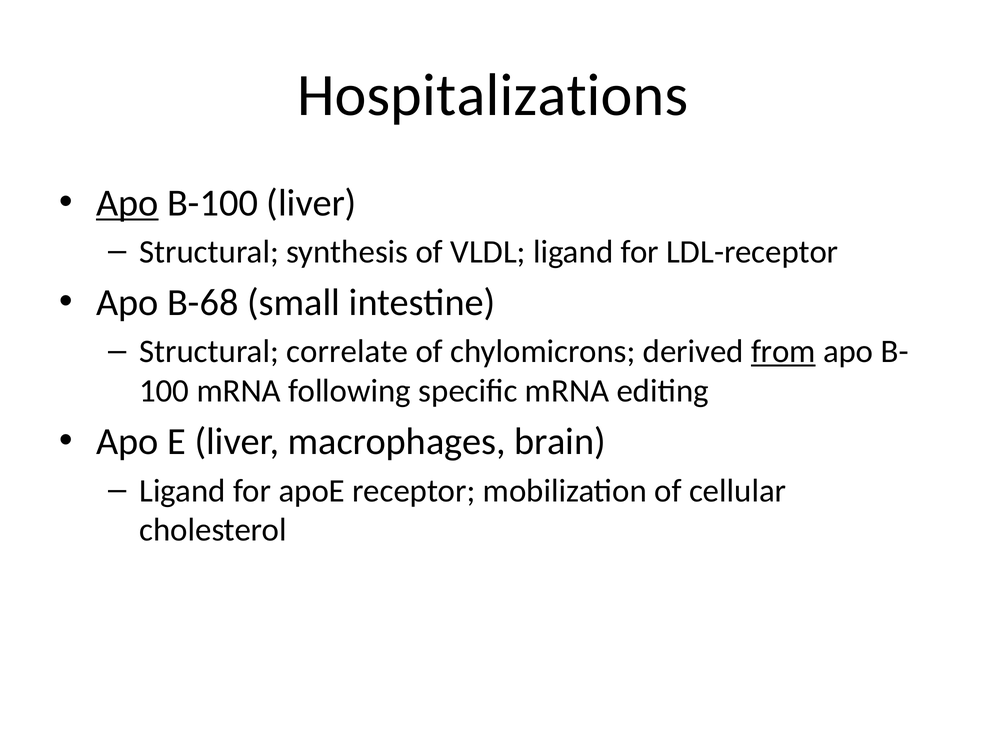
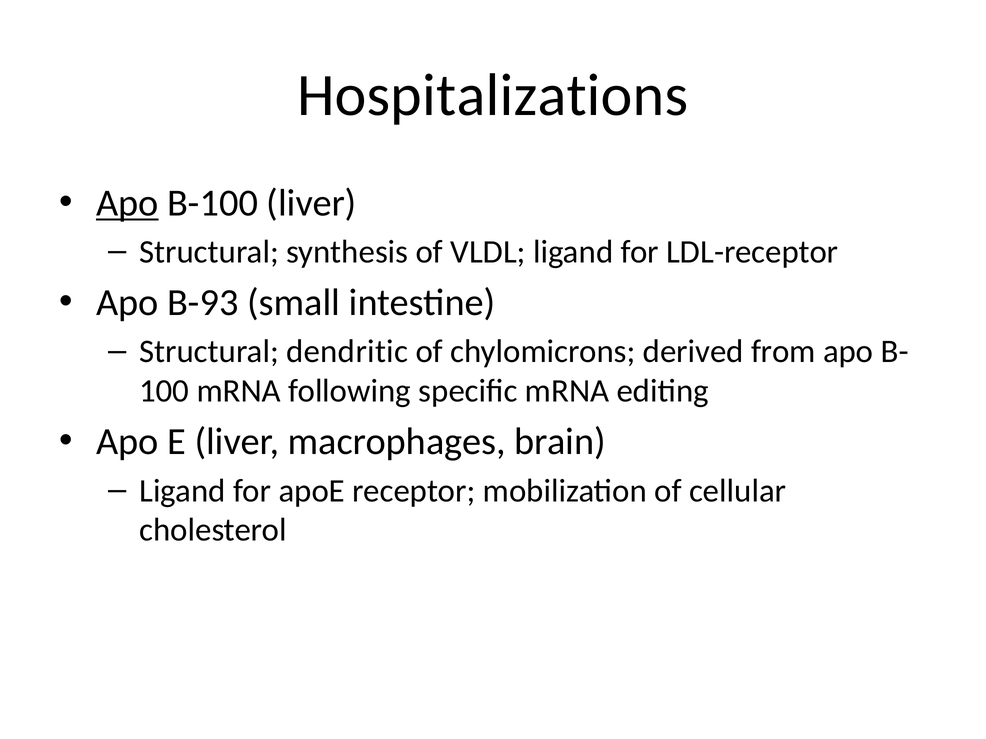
B-68: B-68 -> B-93 (203, 303)
correlate: correlate -> dendritic (347, 352)
from underline: present -> none (783, 352)
